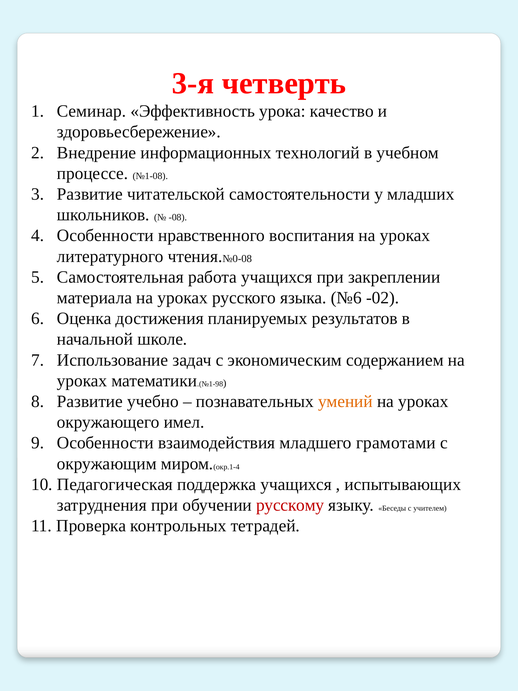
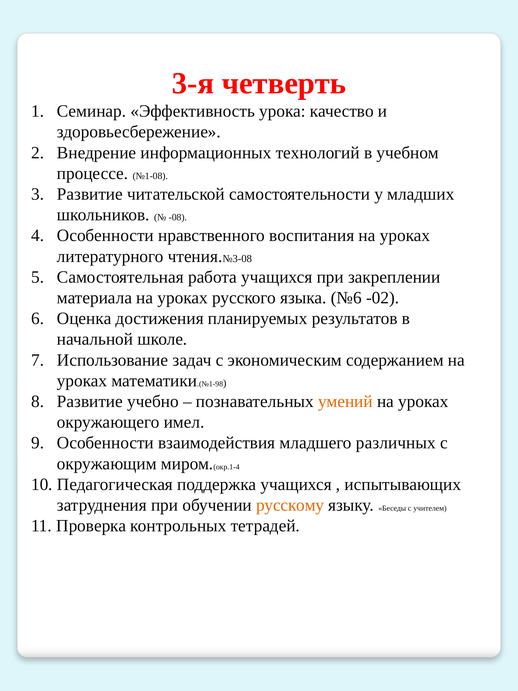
№0-08: №0-08 -> №3-08 (237, 258)
грамотами: грамотами -> различных (396, 443)
русскому colour: red -> orange (290, 505)
